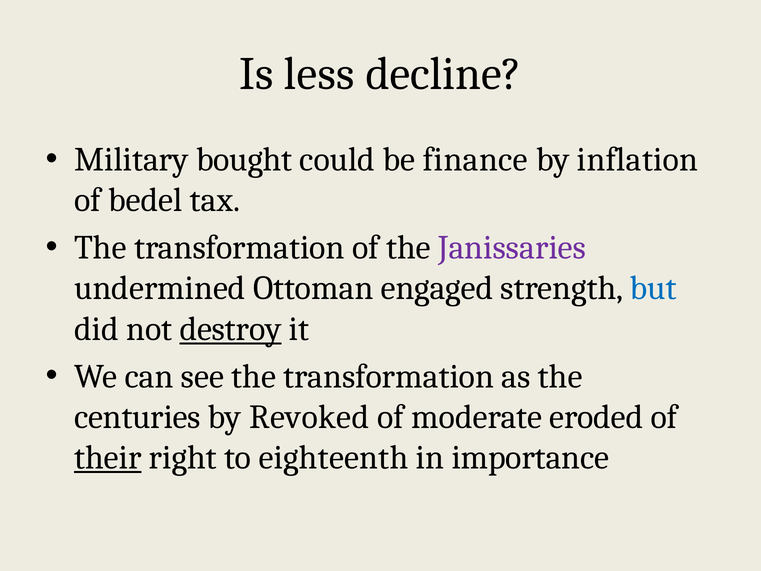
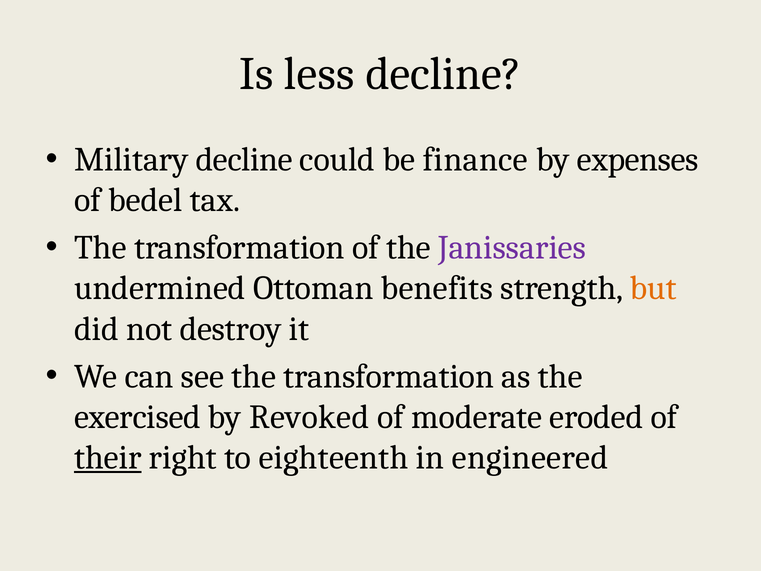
Military bought: bought -> decline (244, 160)
inflation: inflation -> expenses (638, 160)
engaged: engaged -> benefits (437, 288)
but colour: blue -> orange (653, 288)
destroy underline: present -> none (231, 329)
centuries: centuries -> exercised (137, 417)
importance: importance -> engineered (530, 457)
